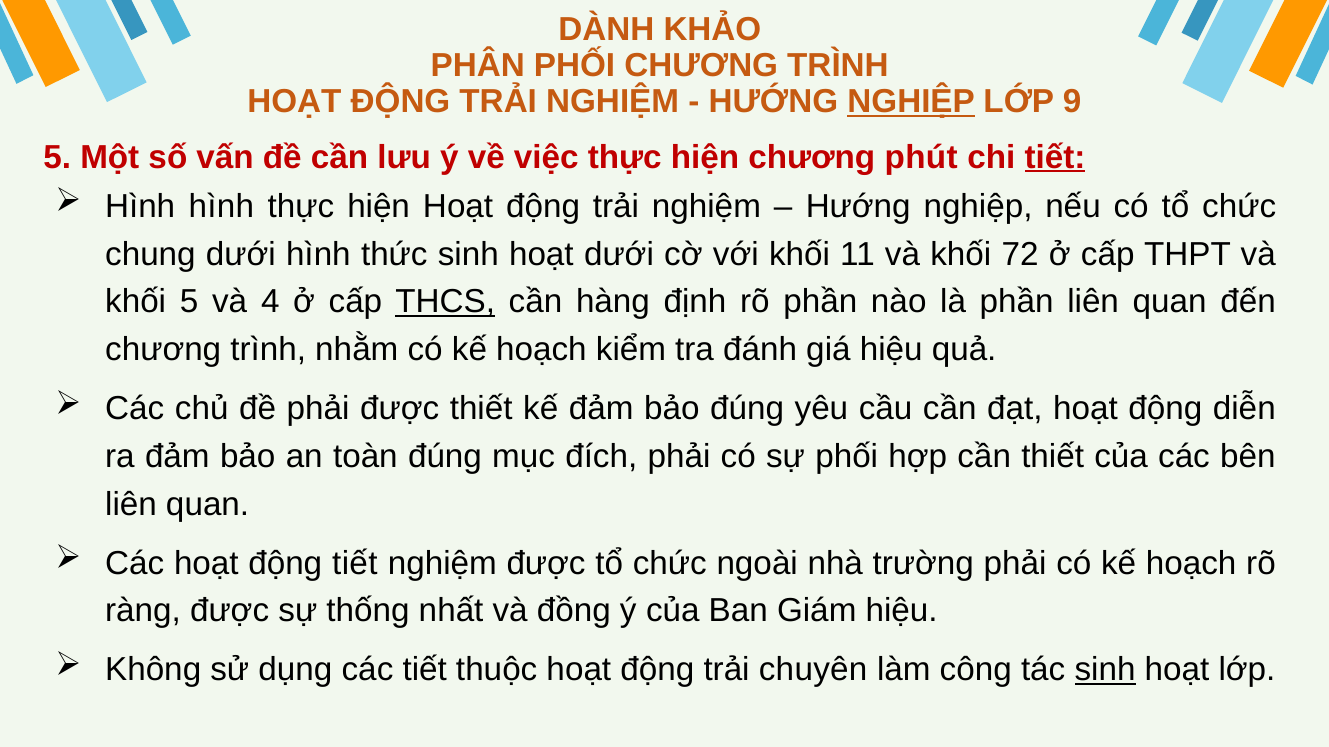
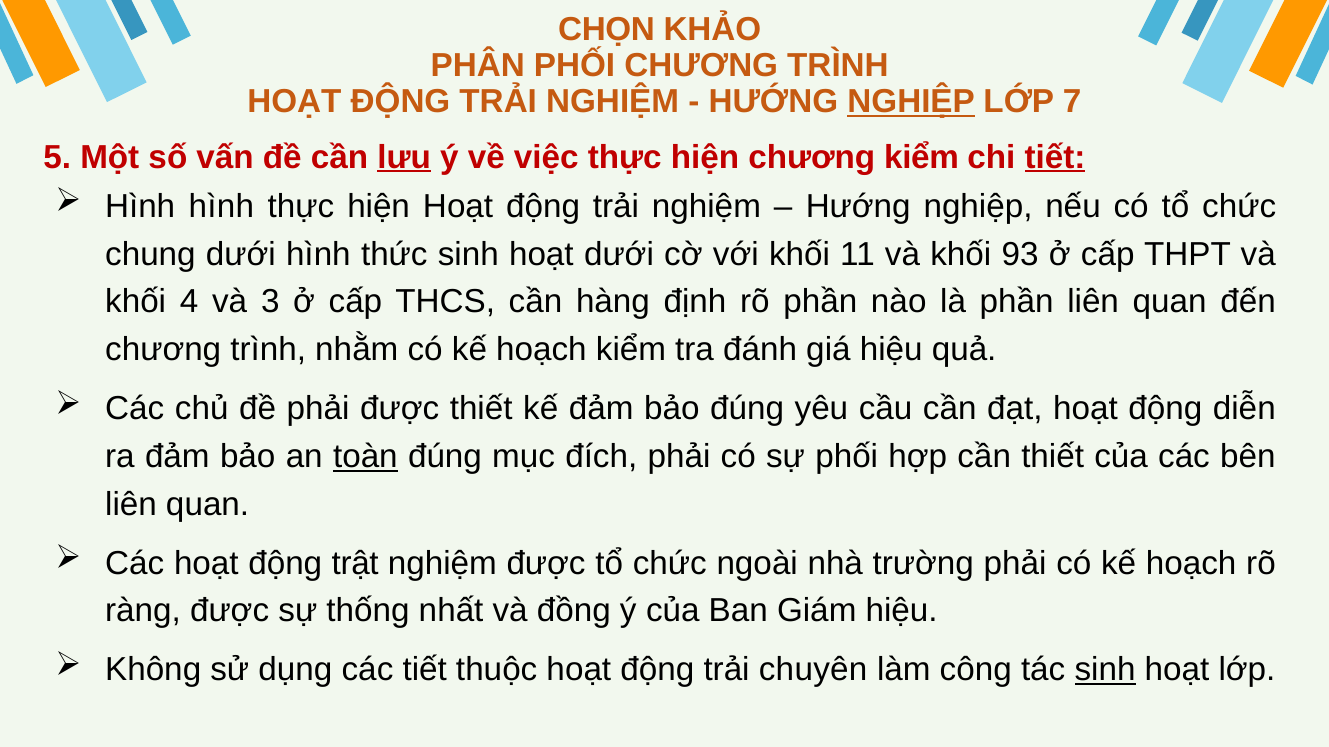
DÀNH: DÀNH -> CHỌN (607, 30)
9: 9 -> 7 (1072, 101)
lưu underline: none -> present (404, 157)
chương phút: phút -> kiểm (922, 157)
72: 72 -> 93 (1020, 254)
khối 5: 5 -> 4 (189, 302)
4: 4 -> 3 (270, 302)
THCS underline: present -> none (445, 302)
toàn underline: none -> present (365, 457)
động tiết: tiết -> trật (355, 564)
